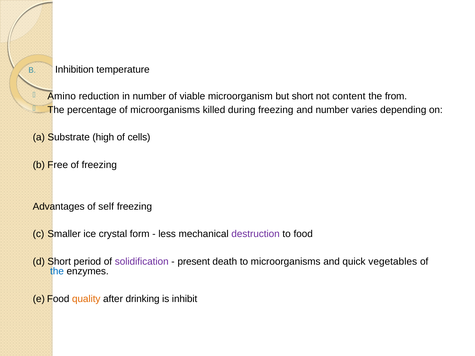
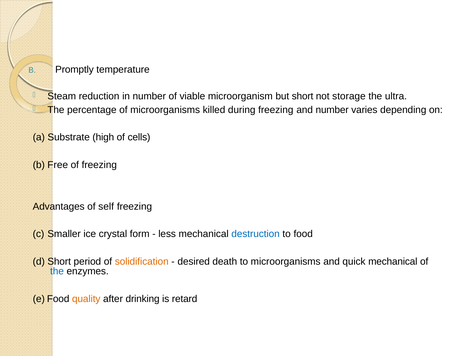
Inhibition: Inhibition -> Promptly (74, 69)
Amino: Amino -> Steam (62, 96)
content: content -> storage (349, 96)
from: from -> ultra (396, 96)
destruction colour: purple -> blue (256, 234)
solidification colour: purple -> orange (142, 262)
present: present -> desired (194, 262)
quick vegetables: vegetables -> mechanical (393, 262)
inhibit: inhibit -> retard (185, 299)
